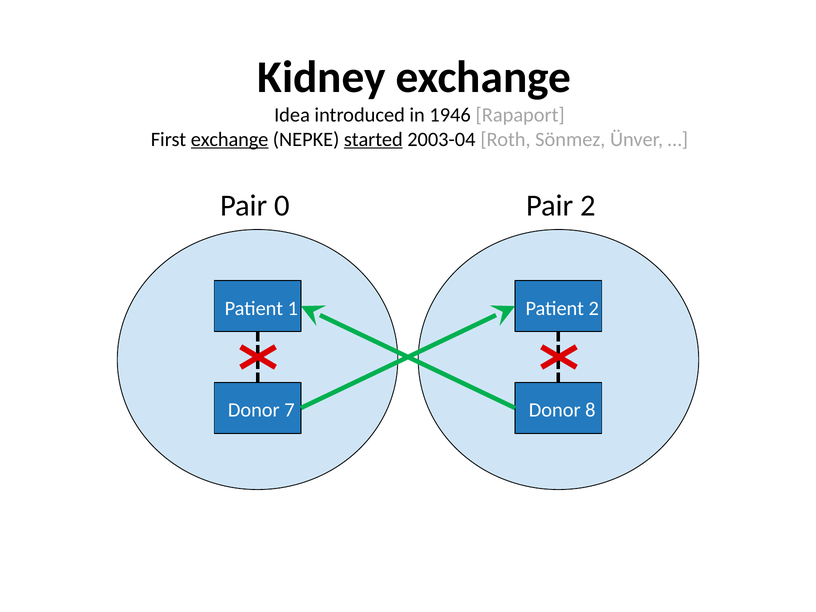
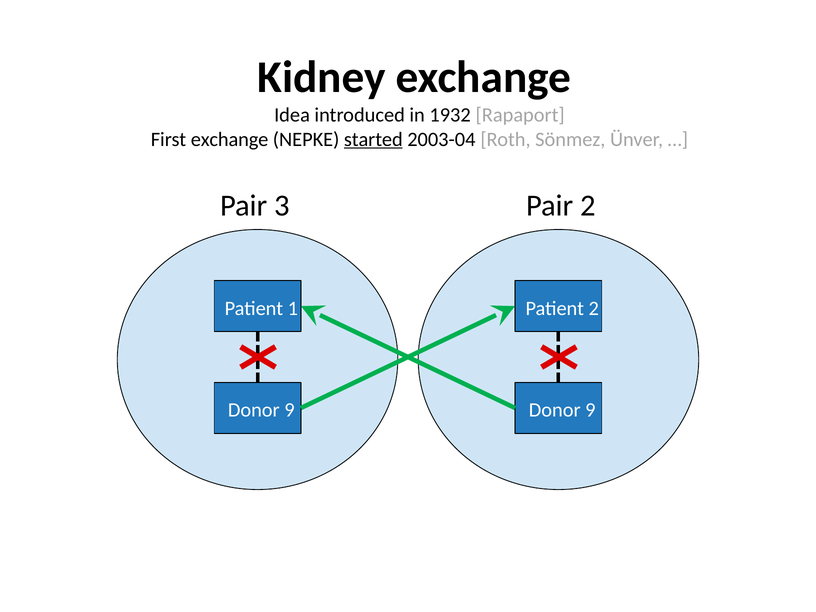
1946: 1946 -> 1932 (450, 115)
exchange underline: present -> none (230, 139)
0: 0 -> 3 (282, 206)
7: 7 -> 9 (289, 410)
8: 8 -> 9 (590, 410)
